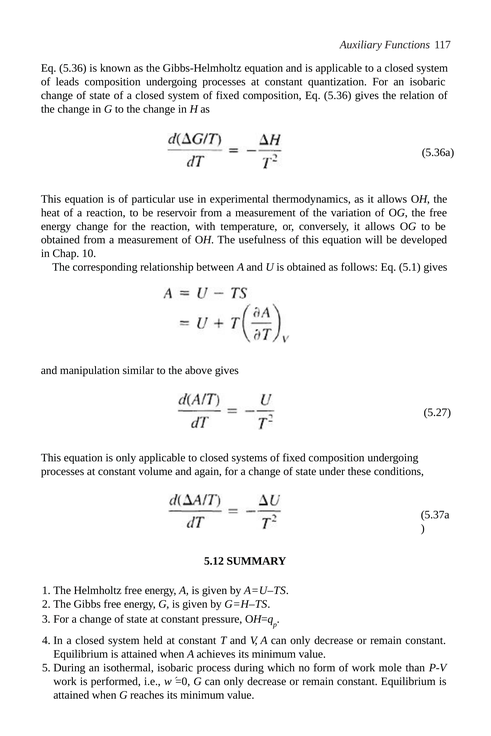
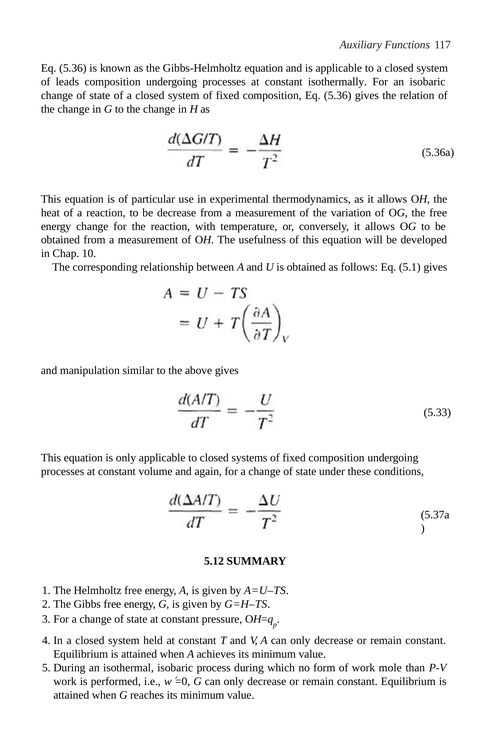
quantization: quantization -> isothermally (337, 82)
be reservoir: reservoir -> decrease (177, 213)
5.27: 5.27 -> 5.33 (437, 413)
